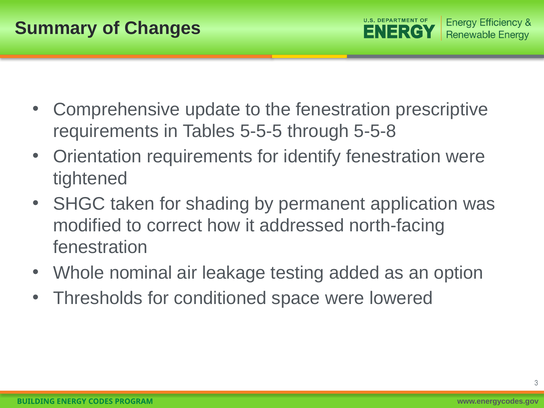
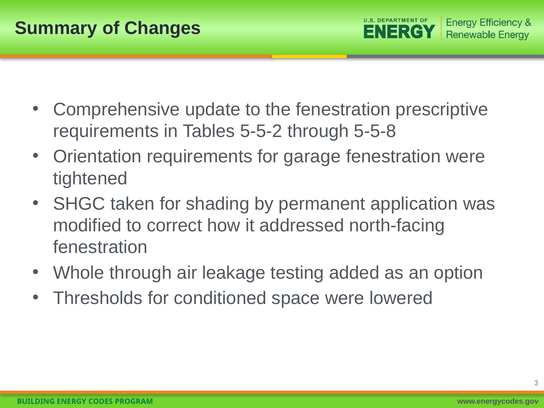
5-5-5: 5-5-5 -> 5-5-2 (261, 131)
identify: identify -> garage (312, 157)
Whole nominal: nominal -> through (141, 273)
